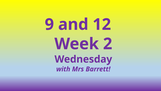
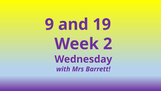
12: 12 -> 19 (102, 24)
